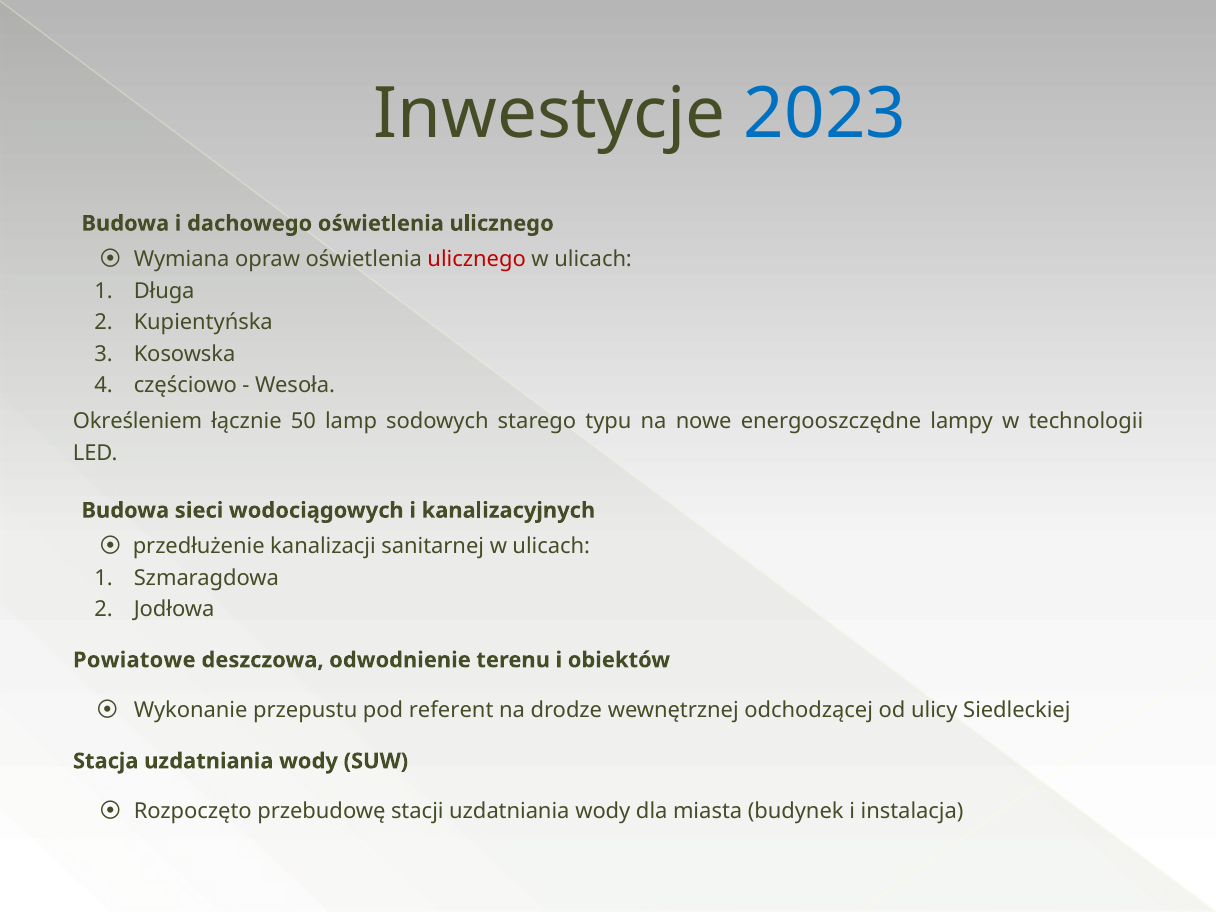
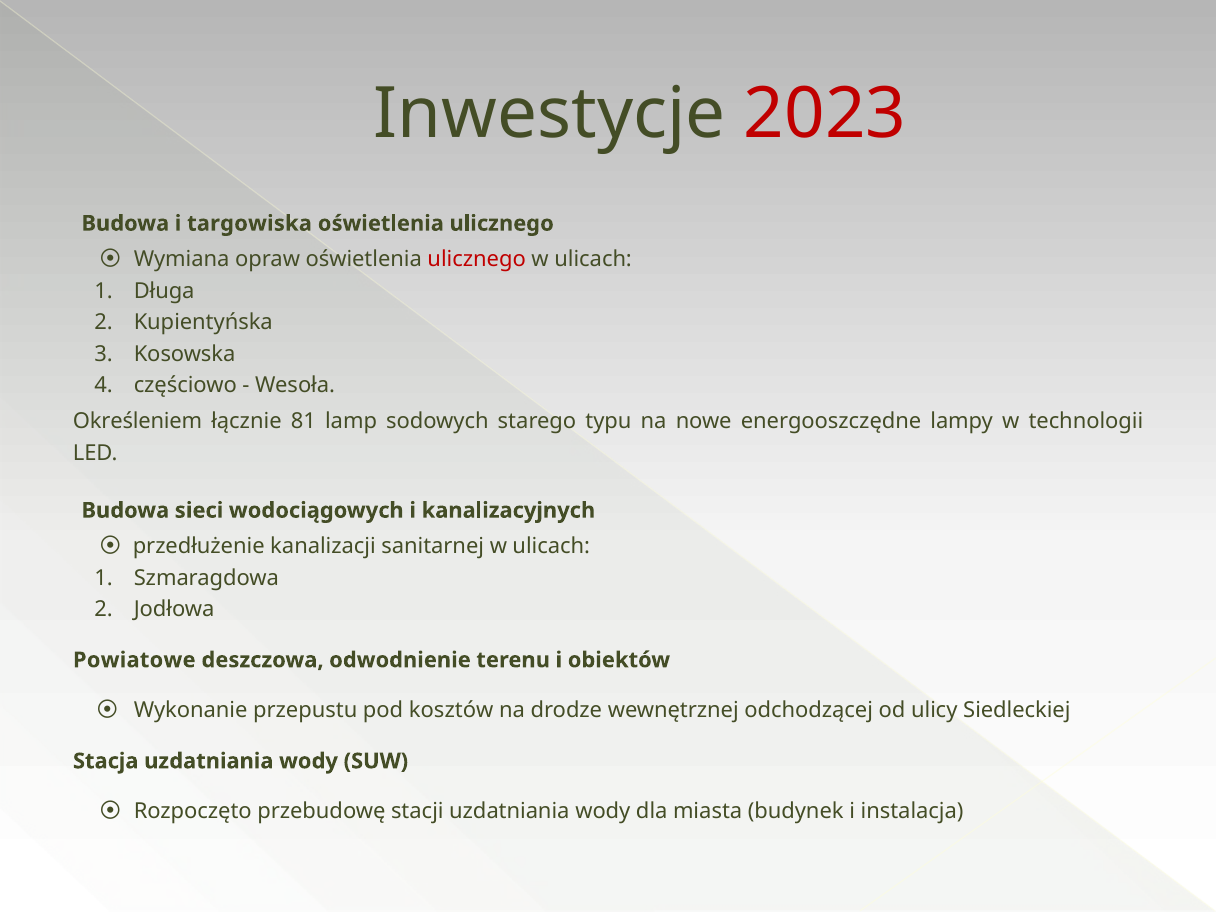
2023 colour: blue -> red (825, 114)
dachowego: dachowego -> targowiska (250, 223)
50: 50 -> 81 (303, 421)
referent: referent -> kosztów (451, 711)
